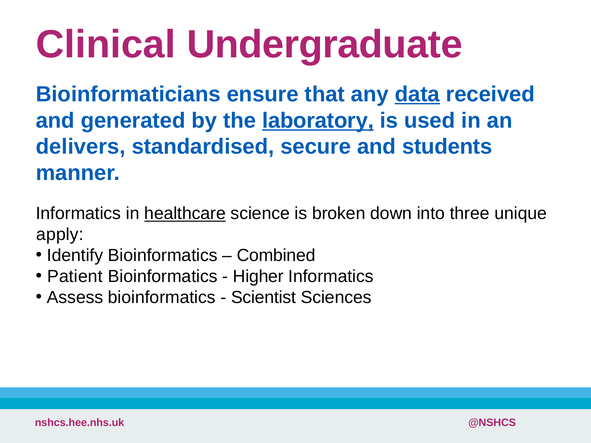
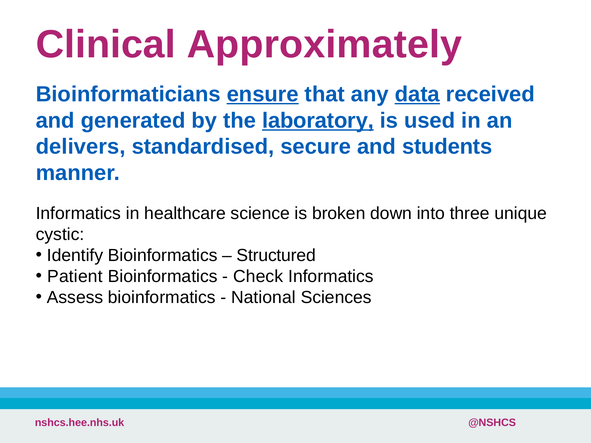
Undergraduate: Undergraduate -> Approximately (324, 45)
ensure underline: none -> present (263, 94)
healthcare underline: present -> none (185, 214)
apply: apply -> cystic (60, 235)
Combined: Combined -> Structured (276, 256)
Higher: Higher -> Check (258, 277)
Scientist: Scientist -> National (263, 298)
